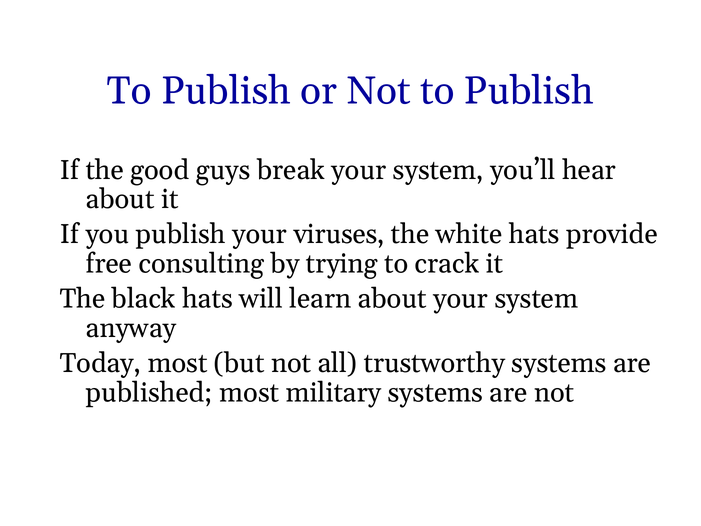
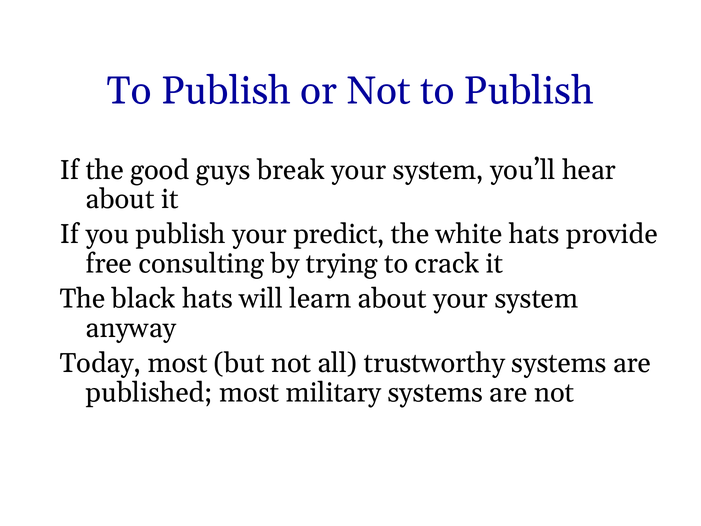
viruses: viruses -> predict (339, 234)
